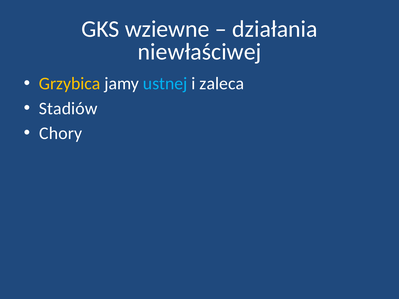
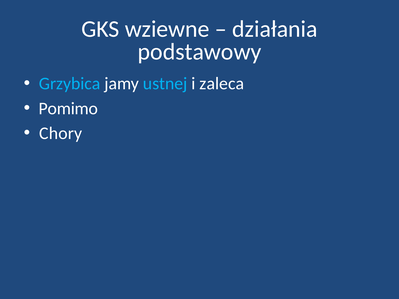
niewłaściwej: niewłaściwej -> podstawowy (200, 52)
Grzybica colour: yellow -> light blue (70, 84)
Stadiów: Stadiów -> Pomimo (68, 109)
